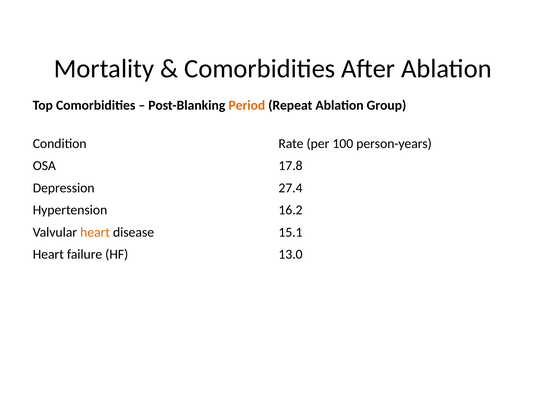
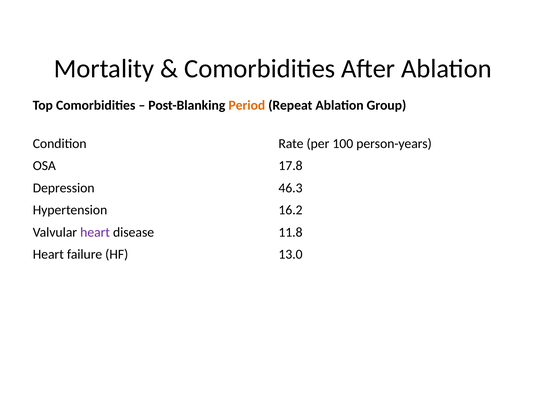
27.4: 27.4 -> 46.3 (291, 188)
heart colour: orange -> purple (95, 232)
15.1: 15.1 -> 11.8 (291, 232)
